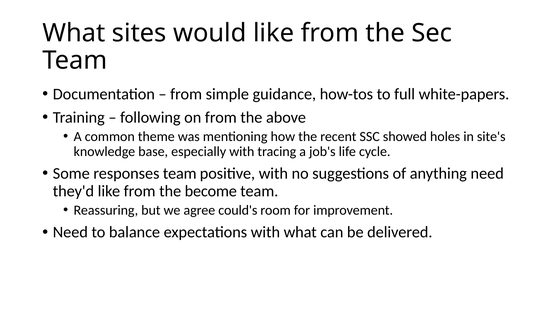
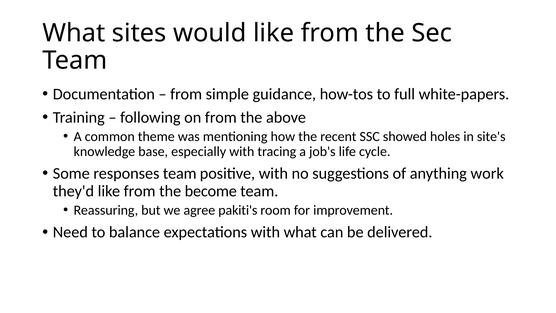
anything need: need -> work (487, 173)
could's: could's -> pakiti's (238, 210)
